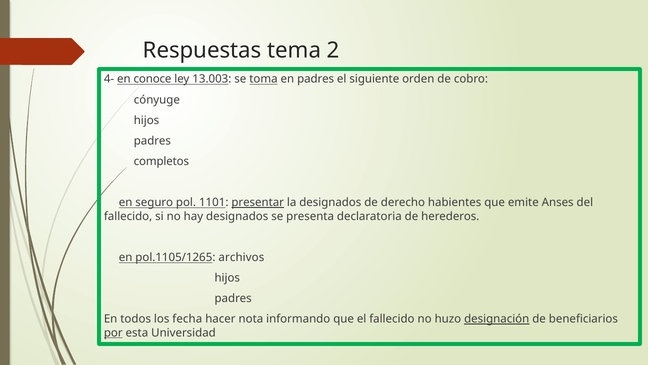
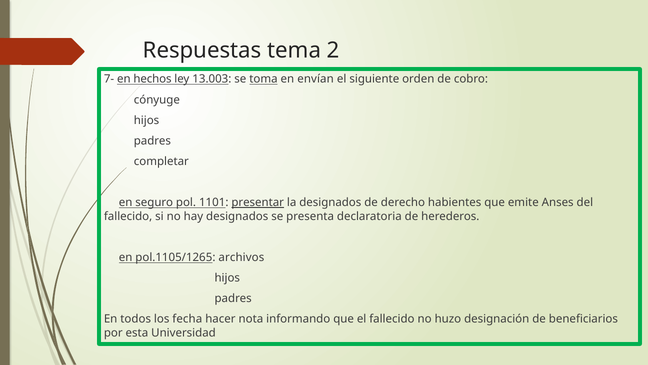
4-: 4- -> 7- (109, 79)
conoce: conoce -> hechos (153, 79)
en padres: padres -> envían (316, 79)
completos: completos -> completar (161, 161)
designación underline: present -> none (497, 319)
por underline: present -> none (113, 332)
